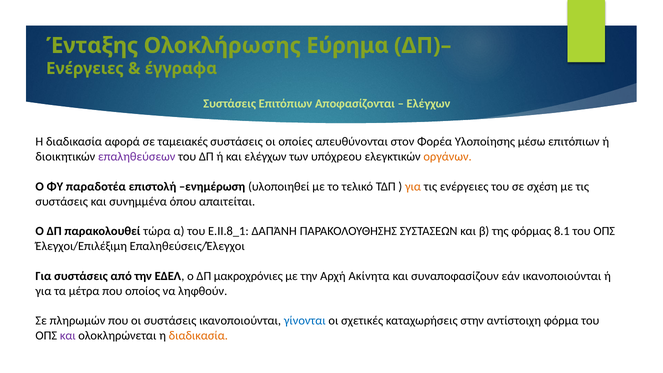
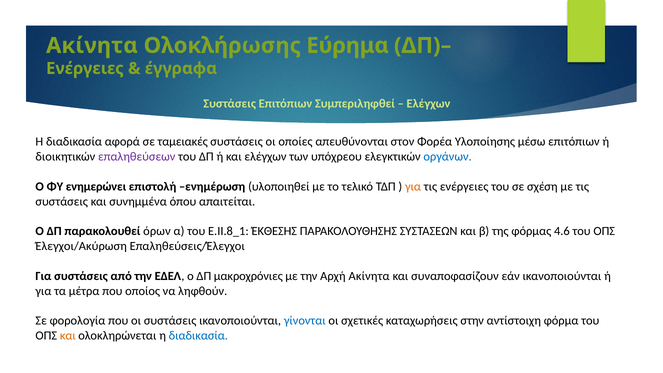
Ένταξης: Ένταξης -> Ακίνητα (92, 46)
Αποφασίζονται: Αποφασίζονται -> Συμπεριληφθεί (355, 104)
οργάνων colour: orange -> blue (448, 157)
παραδοτέα: παραδοτέα -> ενημερώνει (96, 187)
τώρα: τώρα -> όρων (157, 231)
ΔΑΠΆΝΗ: ΔΑΠΆΝΗ -> ΈΚΘΕΣΗΣ (274, 231)
8.1: 8.1 -> 4.6 (562, 231)
Έλεγχοι/Επιλέξιμη: Έλεγχοι/Επιλέξιμη -> Έλεγχοι/Ακύρωση (81, 246)
πληρωμών: πληρωμών -> φορολογία (78, 321)
και colour: purple -> orange (68, 336)
διαδικασία colour: orange -> blue (198, 336)
